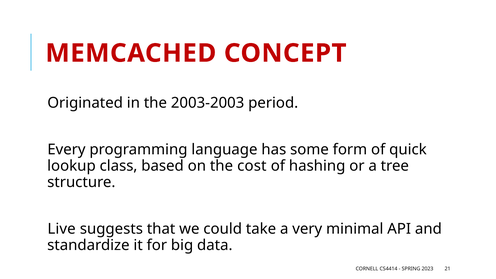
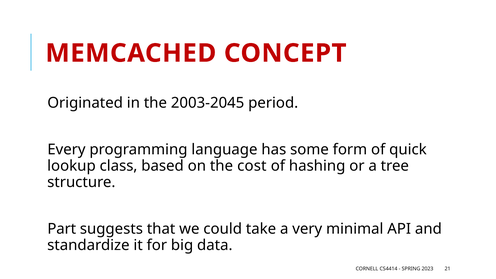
2003-2003: 2003-2003 -> 2003-2045 (208, 103)
Live: Live -> Part (62, 229)
